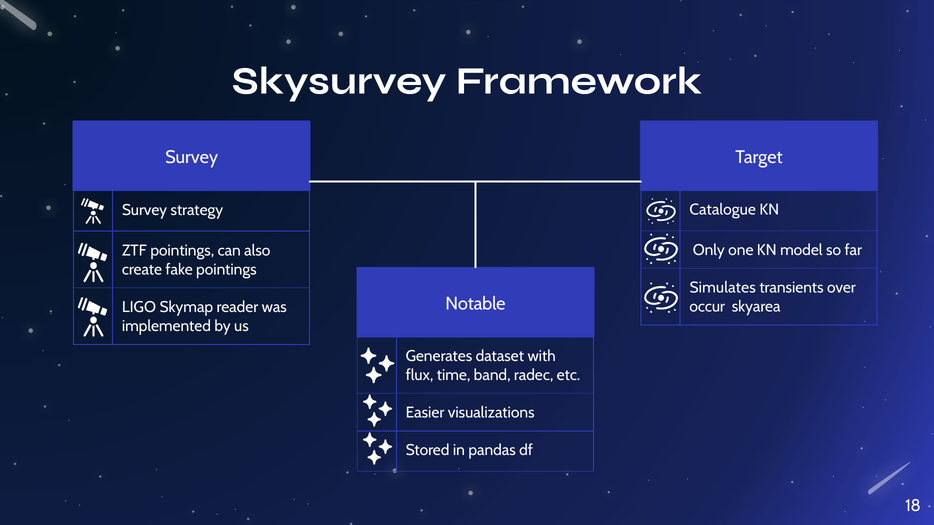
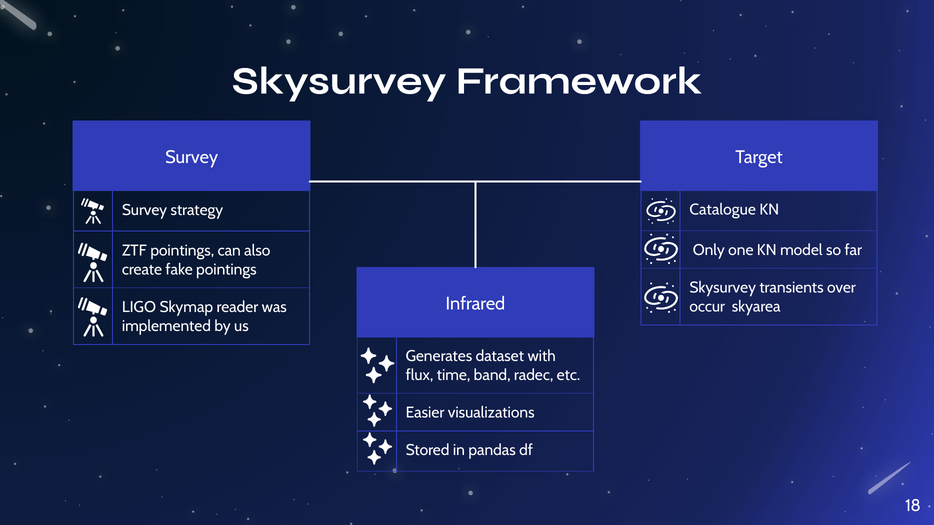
Simulates: Simulates -> Skysurvey (723, 288)
Notable: Notable -> Infrared (475, 304)
